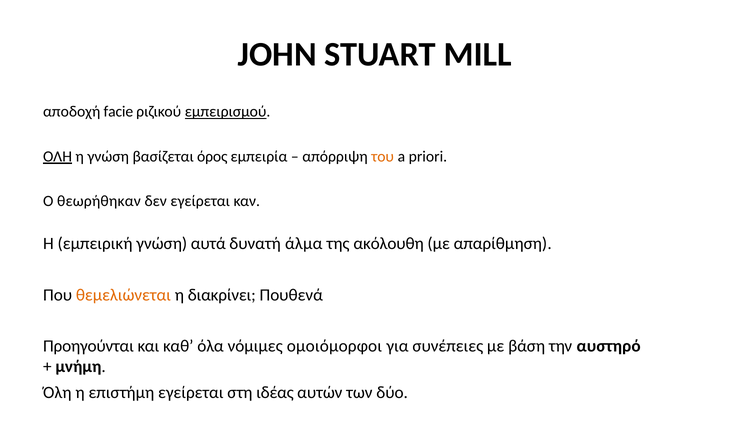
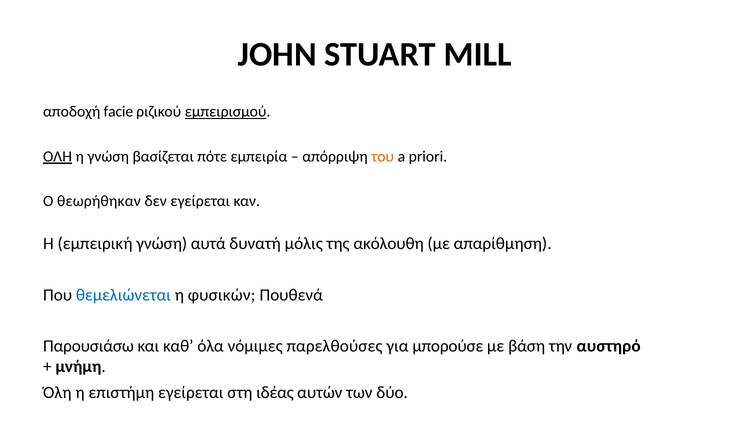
όρος: όρος -> πότε (212, 156)
άλμα: άλμα -> μόλις (304, 244)
θεμελιώνεται colour: orange -> blue (123, 295)
διακρίνει: διακρίνει -> φυσικών (222, 295)
Προηγούνται: Προηγούνται -> Παρουσιάσω (88, 346)
ομοιόμορφοι: ομοιόμορφοι -> παρελθούσες (334, 346)
συνέπειες: συνέπειες -> μπορούσε (448, 346)
